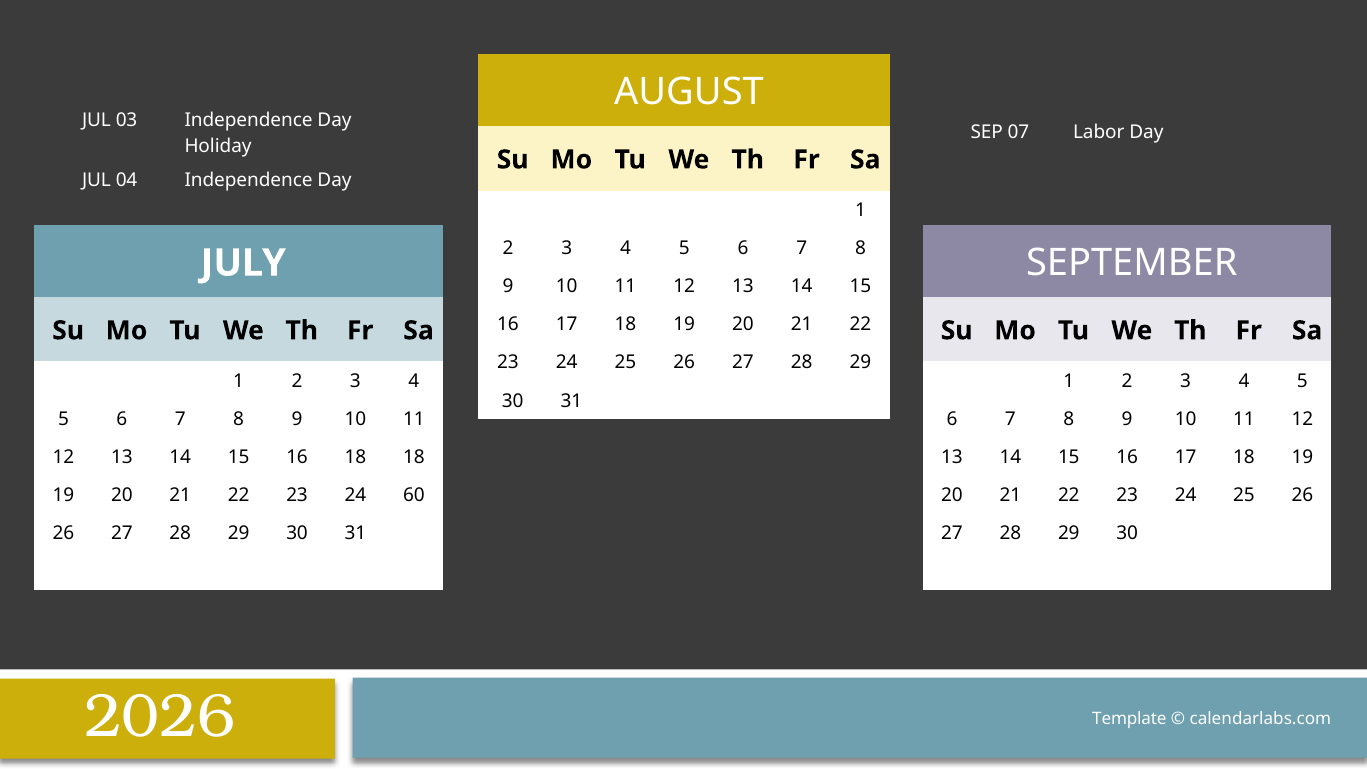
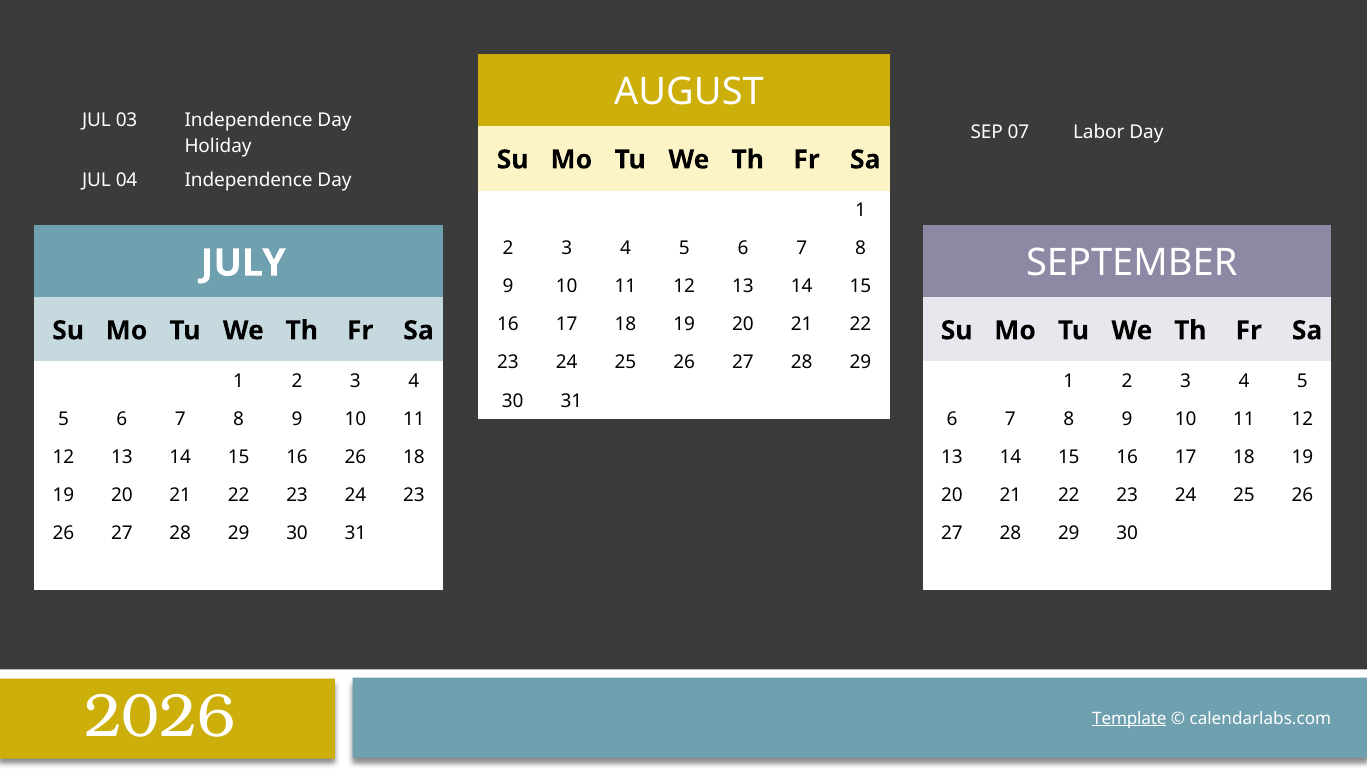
16 18: 18 -> 26 (355, 457)
24 60: 60 -> 23 (414, 495)
Template underline: none -> present (1129, 718)
